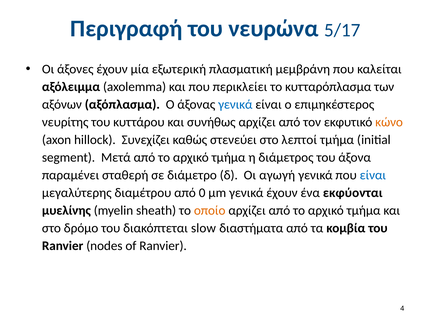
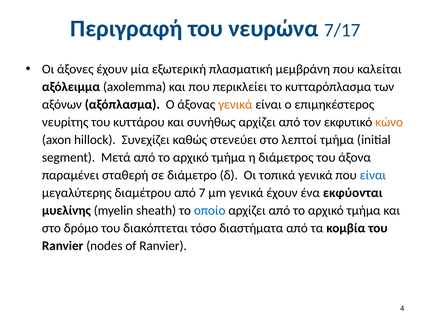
5/17: 5/17 -> 7/17 (342, 30)
γενικά colour: blue -> orange (235, 104)
αγωγή: αγωγή -> τοπικά (277, 175)
0: 0 -> 7 (202, 192)
οποίο colour: orange -> blue (210, 210)
slow: slow -> τόσο (204, 228)
